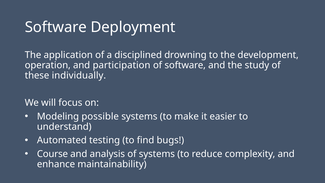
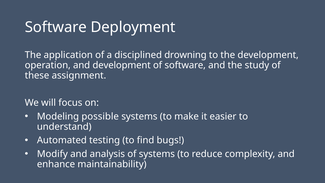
and participation: participation -> development (122, 65)
individually: individually -> assignment (79, 75)
Course: Course -> Modify (52, 154)
